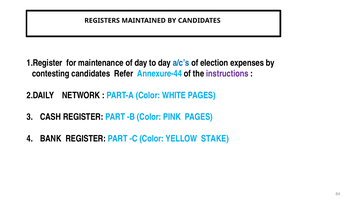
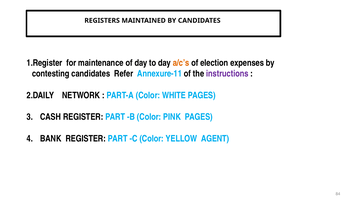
a/c’s colour: blue -> orange (181, 63)
Annexure-44: Annexure-44 -> Annexure-11 (160, 74)
STAKE: STAKE -> AGENT (215, 139)
